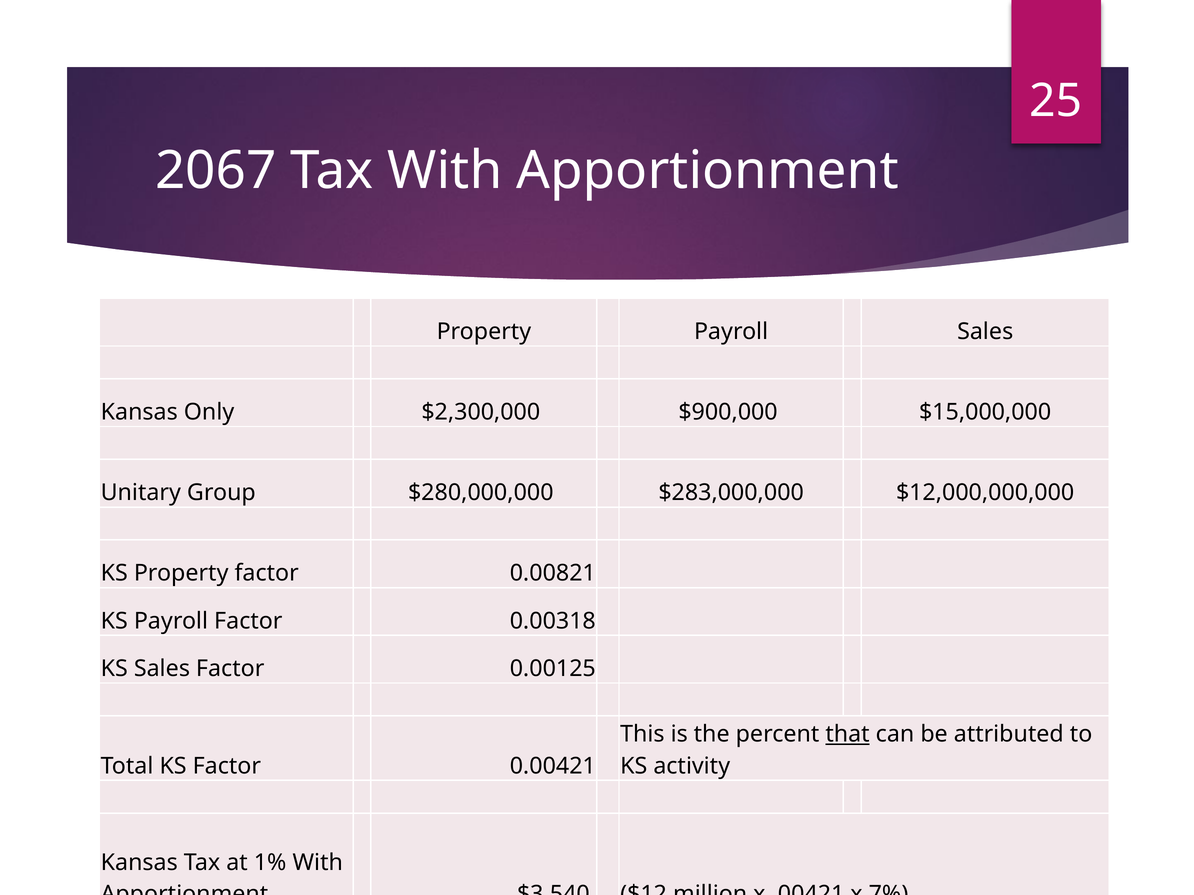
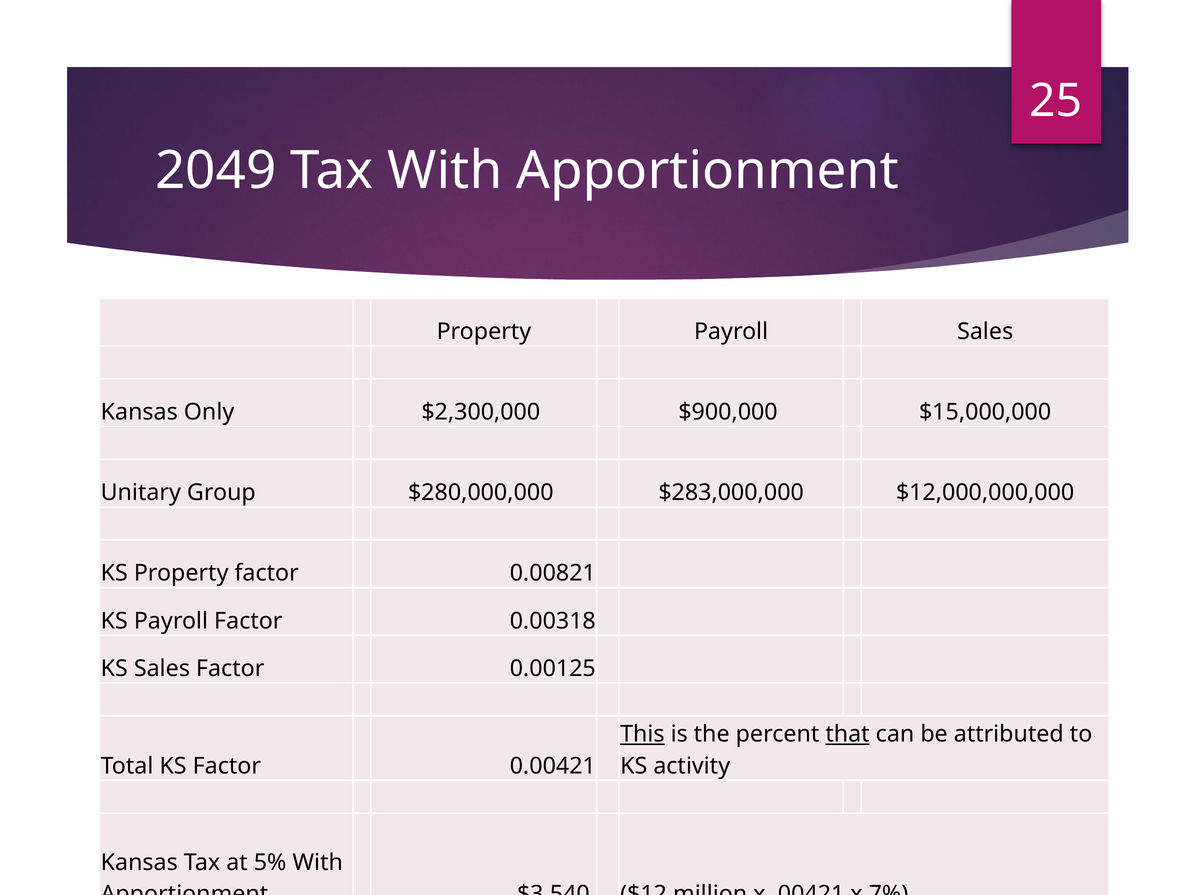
2067: 2067 -> 2049 (216, 171)
This underline: none -> present (642, 735)
1%: 1% -> 5% (270, 863)
